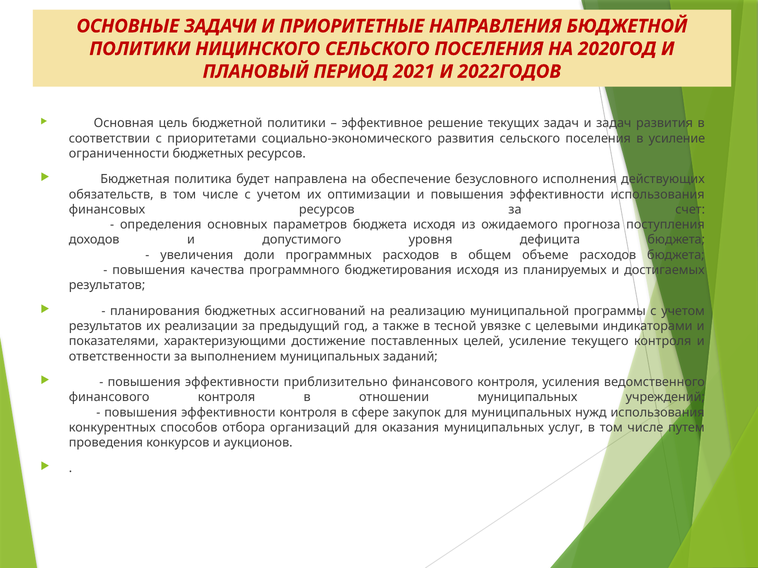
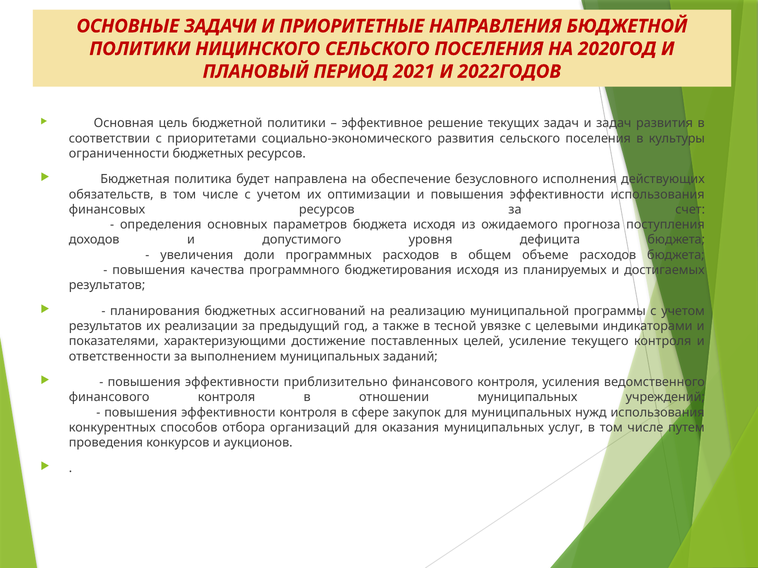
в усиление: усиление -> культуры (677, 139)
